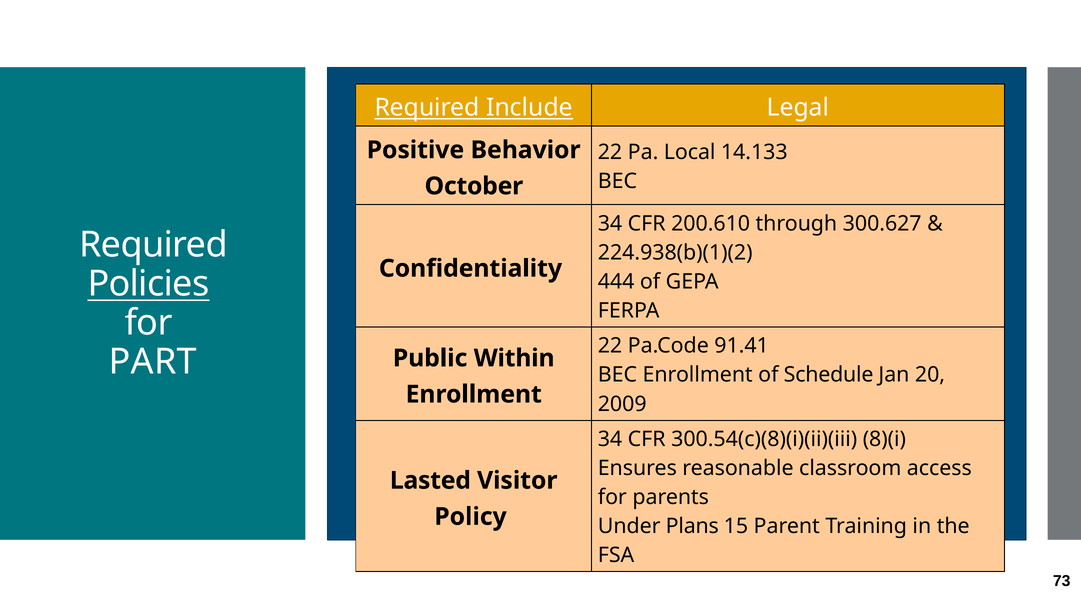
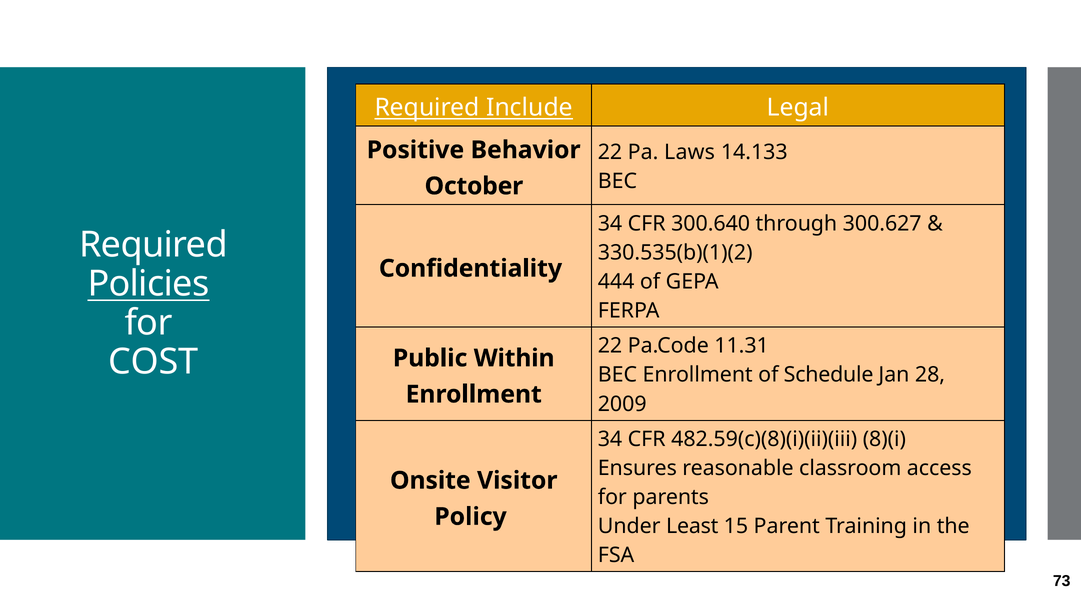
Local: Local -> Laws (690, 152)
200.610: 200.610 -> 300.640 (711, 224)
224.938(b)(1)(2: 224.938(b)(1)(2 -> 330.535(b)(1)(2 (675, 253)
91.41: 91.41 -> 11.31 (742, 346)
PART: PART -> COST (153, 362)
20: 20 -> 28 (930, 375)
300.54(c)(8)(i)(ii)(iii: 300.54(c)(8)(i)(ii)(iii -> 482.59(c)(8)(i)(ii)(iii (764, 439)
Lasted: Lasted -> Onsite (430, 481)
Plans: Plans -> Least (692, 526)
